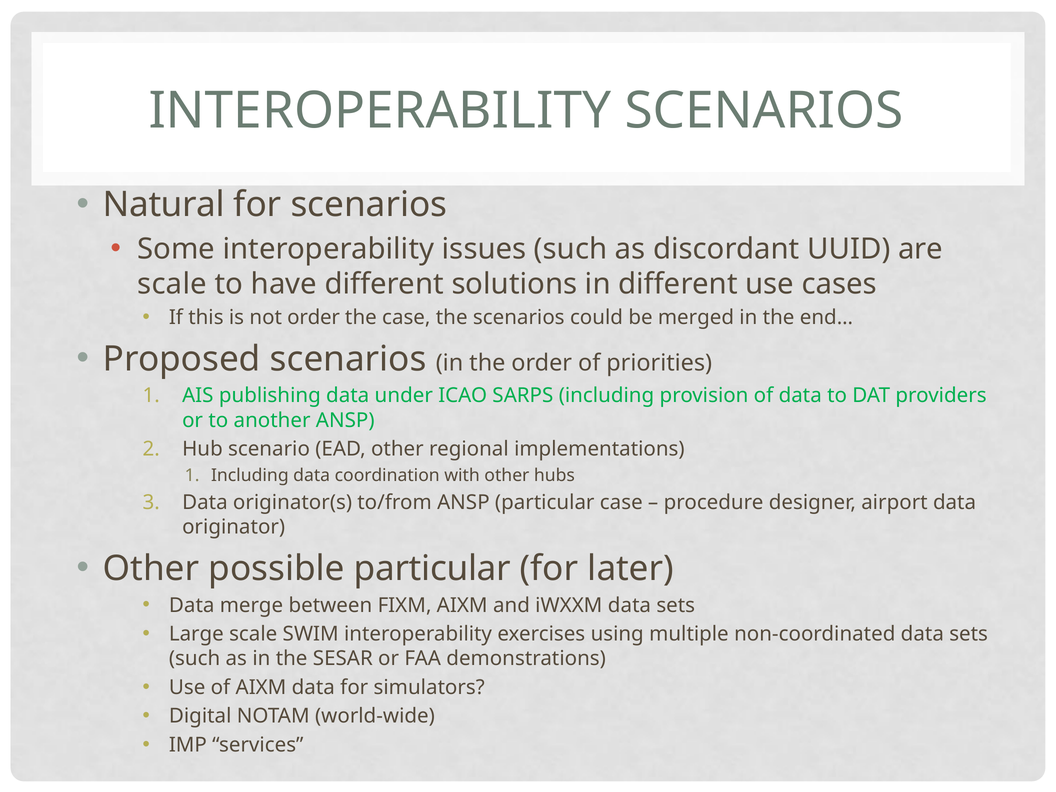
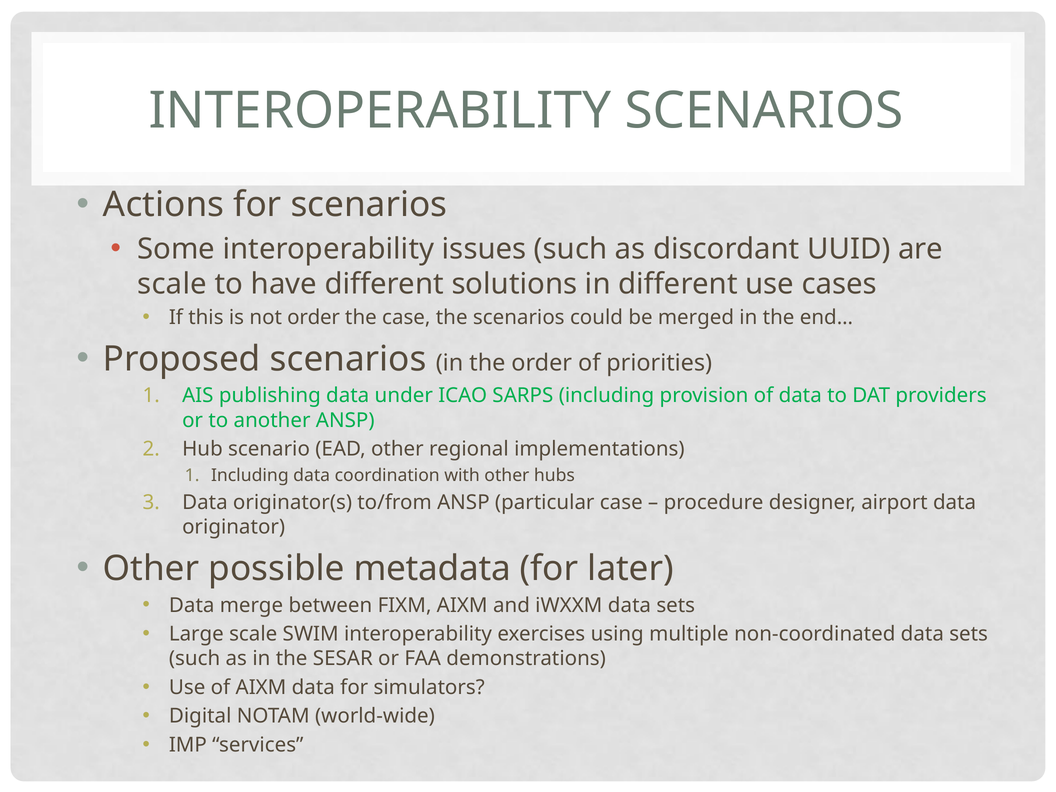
Natural: Natural -> Actions (164, 205)
possible particular: particular -> metadata (432, 569)
